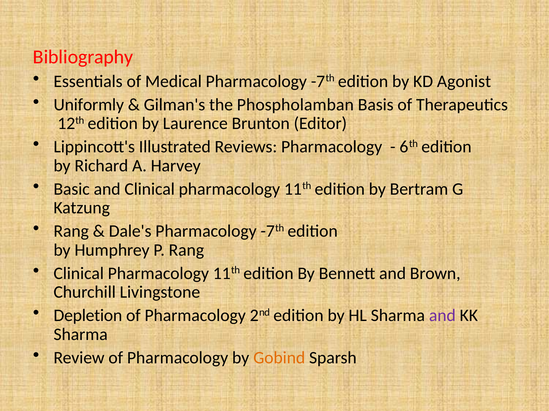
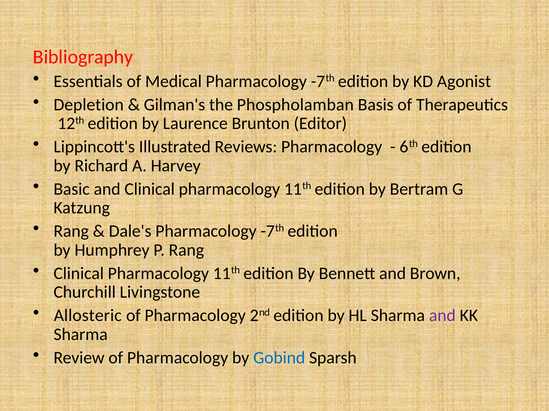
Uniformly: Uniformly -> Depletion (89, 105)
Depletion: Depletion -> Allosteric (88, 316)
Gobind colour: orange -> blue (279, 358)
